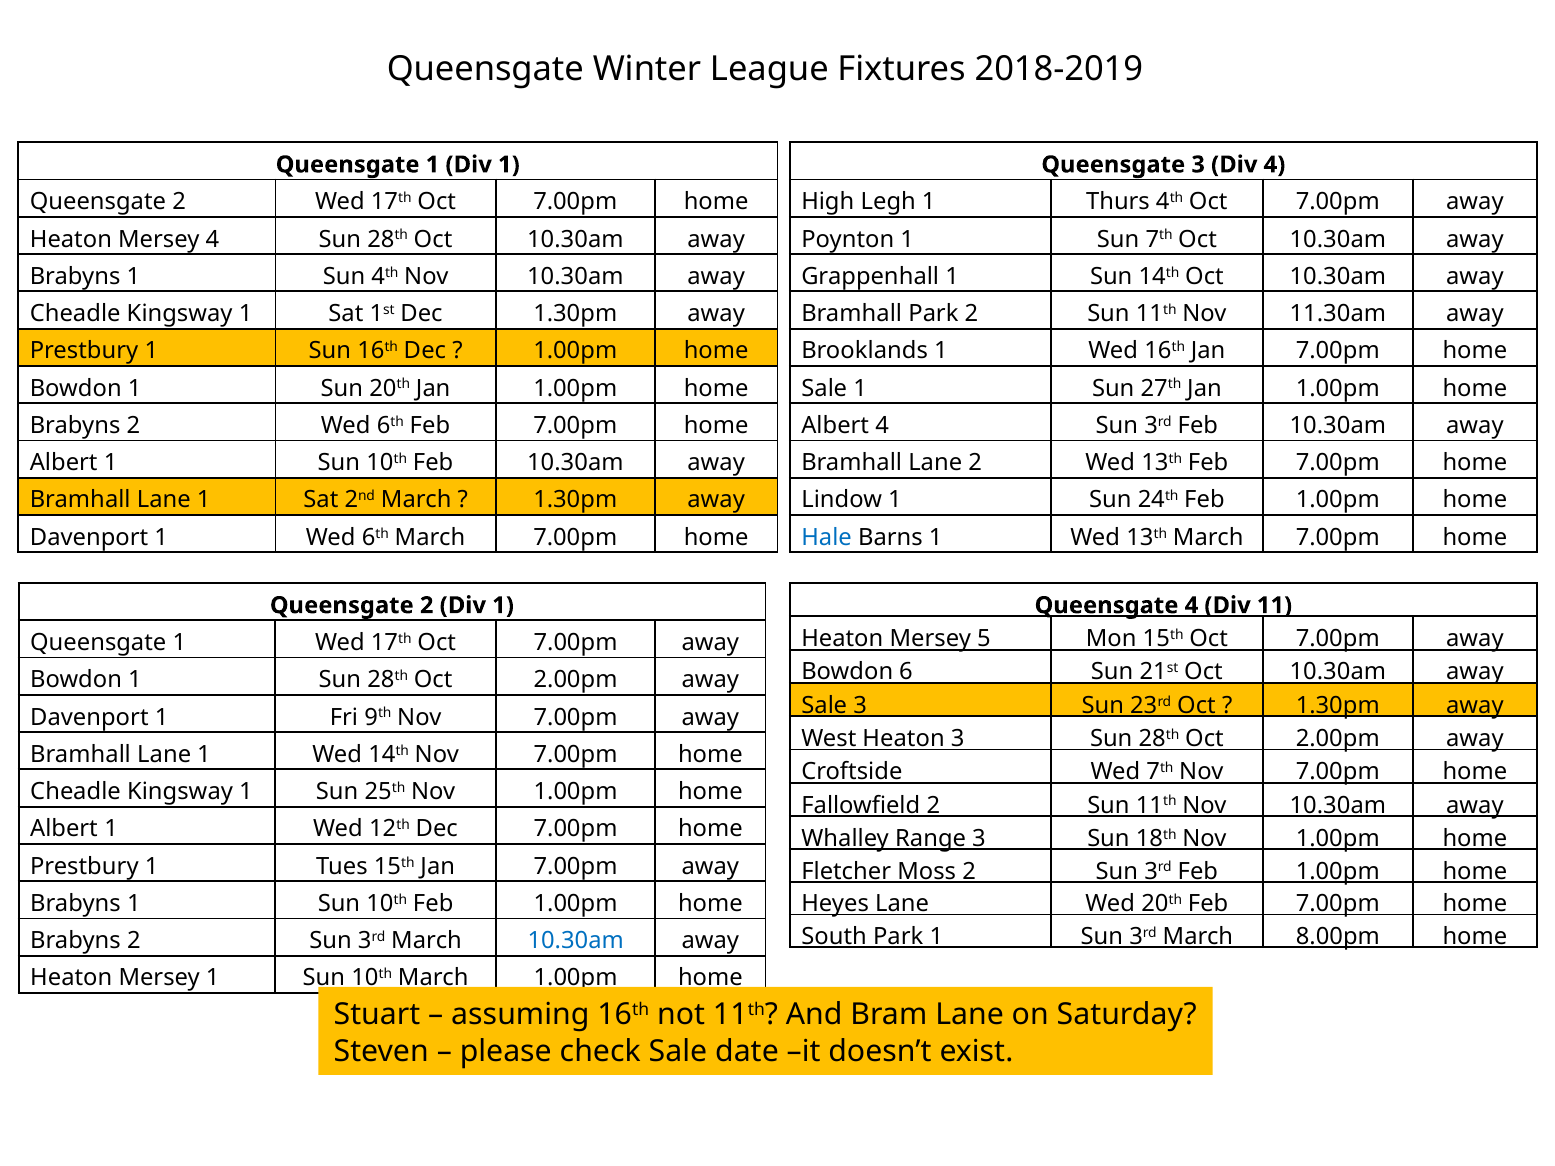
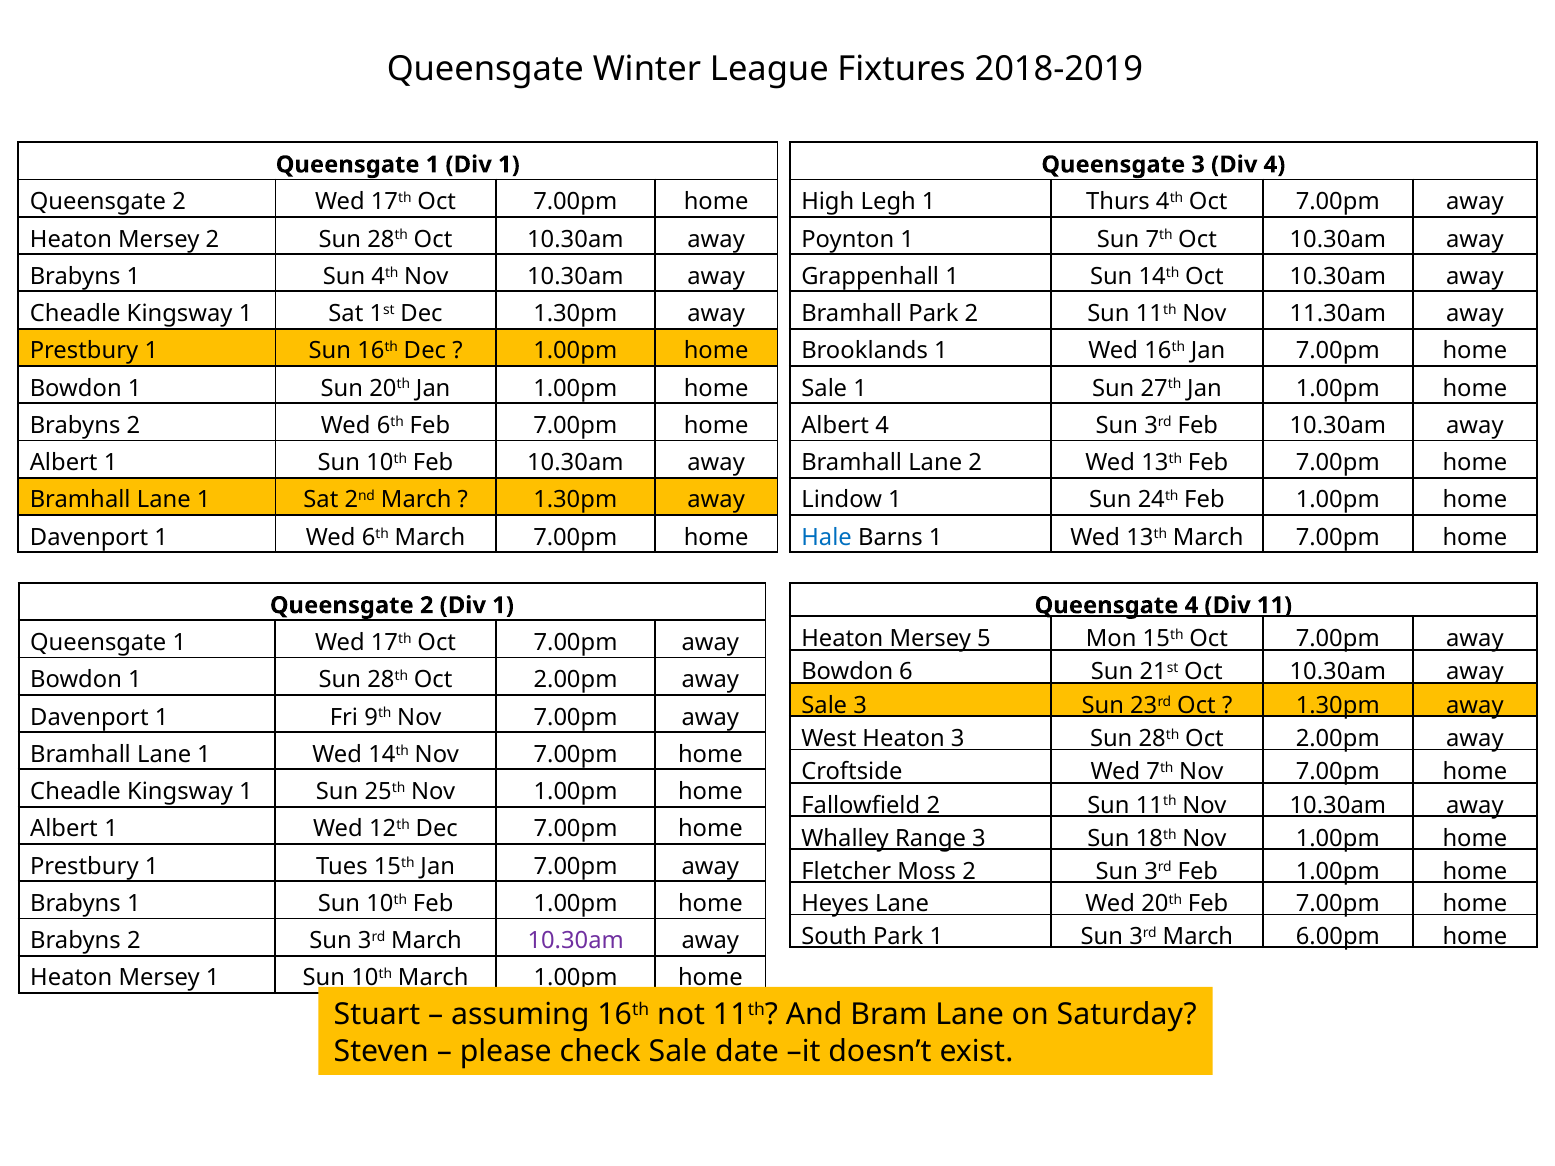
Mersey 4: 4 -> 2 (212, 239)
8.00pm: 8.00pm -> 6.00pm (1338, 937)
10.30am colour: blue -> purple (576, 941)
